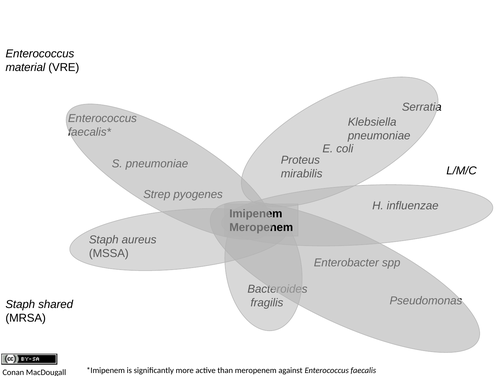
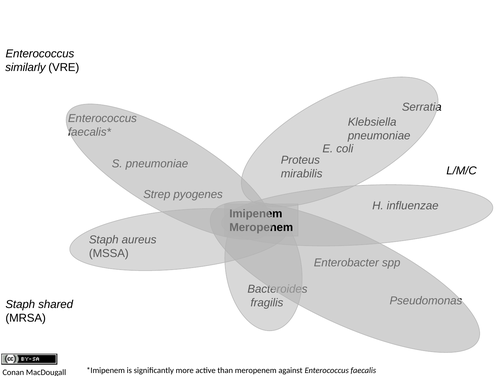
material: material -> similarly (25, 67)
